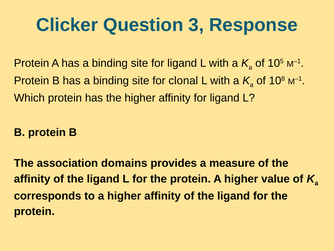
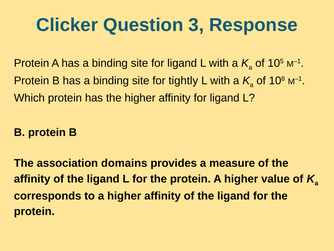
clonal: clonal -> tightly (183, 80)
